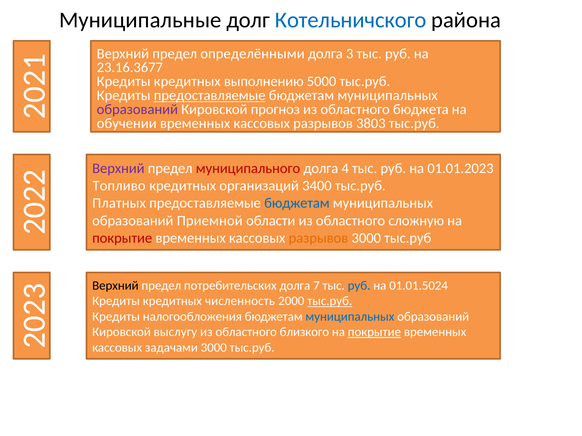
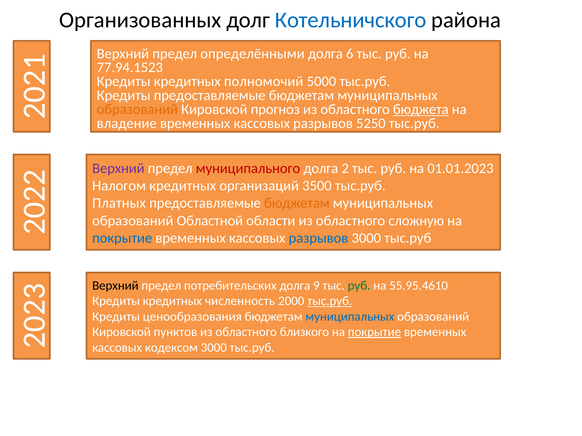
Муниципальные: Муниципальные -> Организованных (140, 20)
долга 3: 3 -> 6 (350, 54)
23.16.3677: 23.16.3677 -> 77.94.1523 (130, 68)
выполнению: выполнению -> полномочий (264, 82)
предоставляемые underline: present -> none (210, 96)
образований colour: purple -> orange (137, 110)
бюджета underline: none -> present (421, 110)
обучении: обучении -> владение (127, 124)
3803: 3803 -> 5250 (371, 124)
долга 4: 4 -> 2 (345, 168)
Топливо: Топливо -> Налогом (119, 186)
3400: 3400 -> 3500 (317, 186)
бюджетам colour: blue -> orange (297, 203)
Приемной: Приемной -> Областной (210, 221)
покрытие colour: red -> blue (122, 238)
разрывов colour: orange -> blue (318, 238)
7: 7 -> 9 (316, 286)
руб colour: blue -> green (359, 286)
01.01.5024: 01.01.5024 -> 55.95.4610 (419, 286)
налогообложения: налогообложения -> ценообразования (192, 317)
выслугу: выслугу -> пунктов (175, 332)
задачами: задачами -> кодексом (171, 348)
